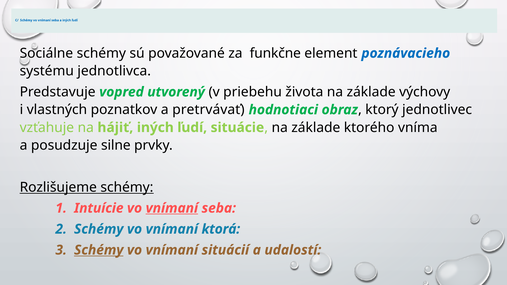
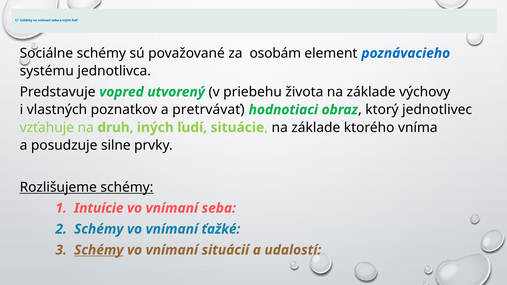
funkčne: funkčne -> osobám (275, 53)
hájiť: hájiť -> druh (115, 128)
vnímaní underline: present -> none (172, 208)
ktorá: ktorá -> ťažké (221, 229)
